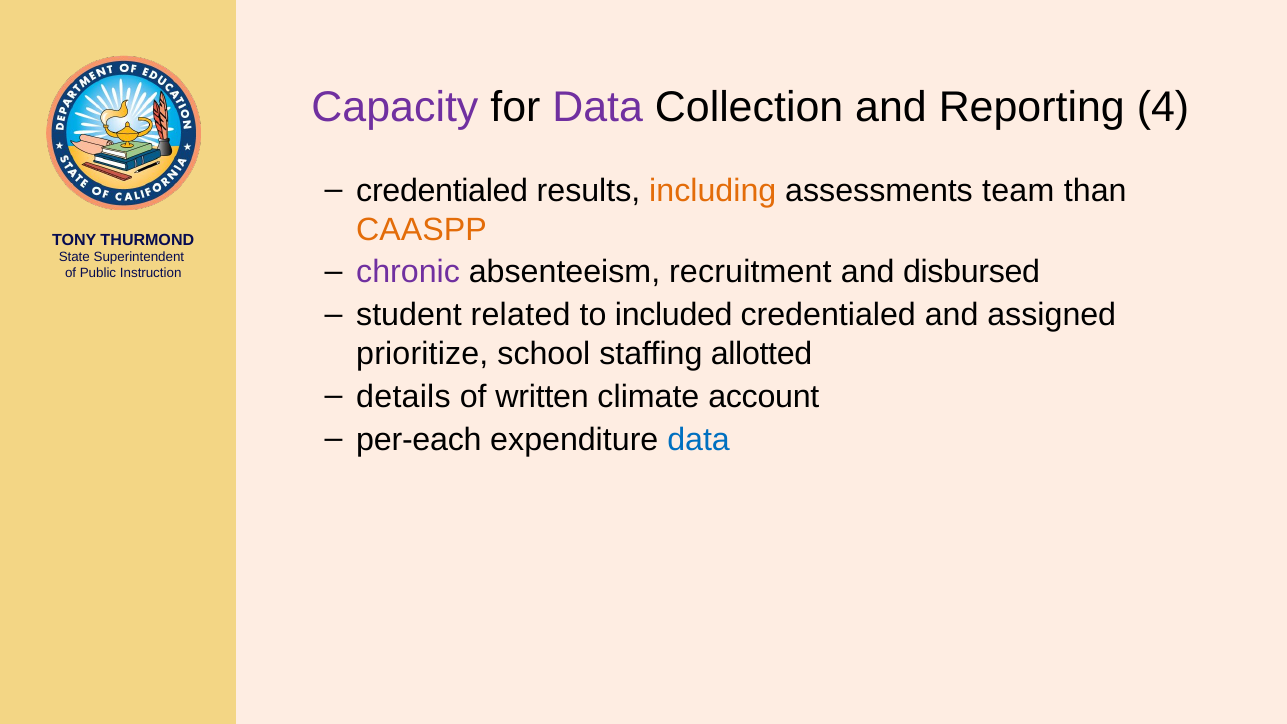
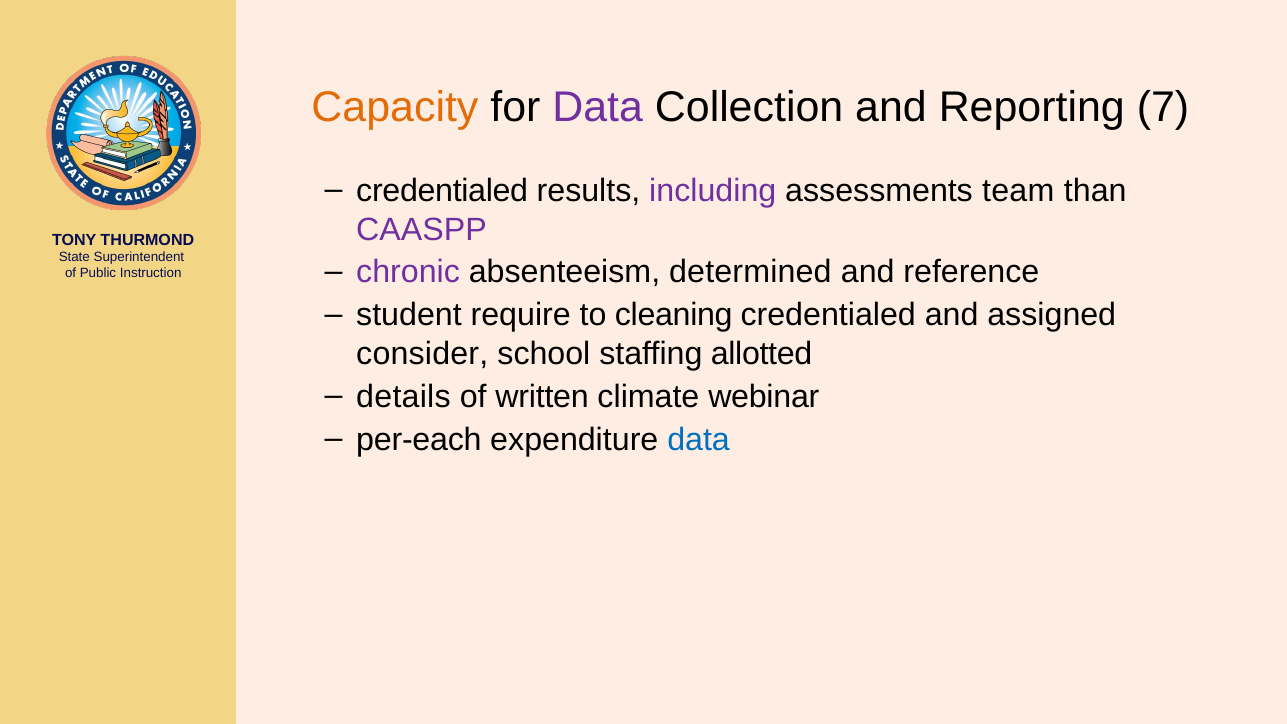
Capacity colour: purple -> orange (395, 107)
4: 4 -> 7 (1163, 107)
including colour: orange -> purple (713, 191)
CAASPP colour: orange -> purple (421, 229)
recruitment: recruitment -> determined (750, 272)
disbursed: disbursed -> reference (971, 272)
related: related -> require (521, 315)
included: included -> cleaning (674, 315)
prioritize: prioritize -> consider (422, 354)
account: account -> webinar (764, 397)
